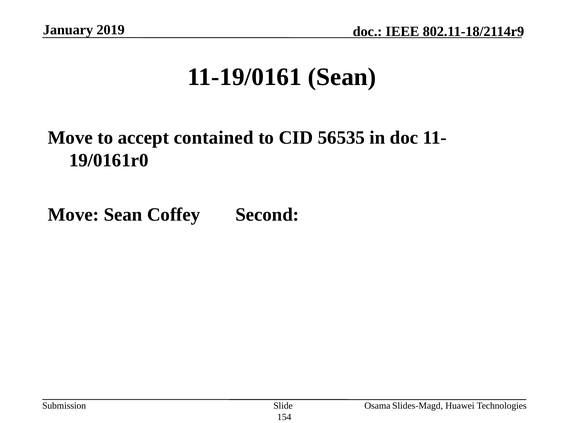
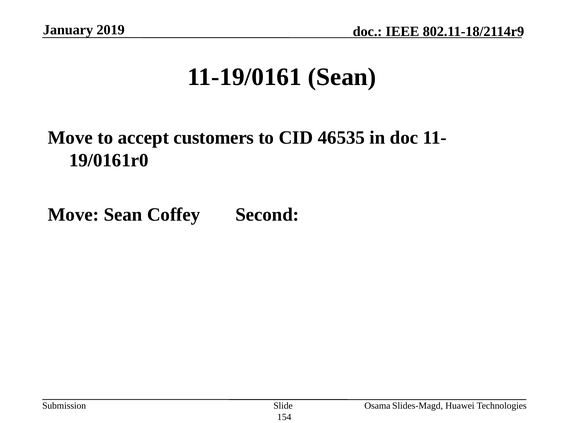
contained: contained -> customers (214, 138)
56535: 56535 -> 46535 (341, 138)
